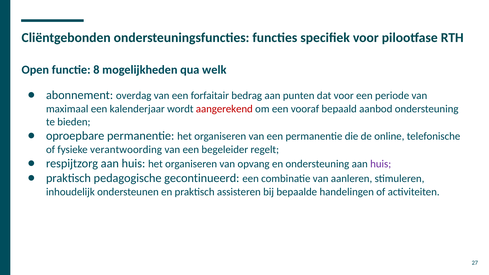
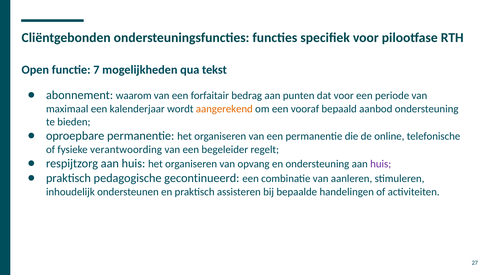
8: 8 -> 7 (96, 70)
welk: welk -> tekst (214, 70)
overdag: overdag -> waarom (134, 96)
aangerekend colour: red -> orange (224, 109)
